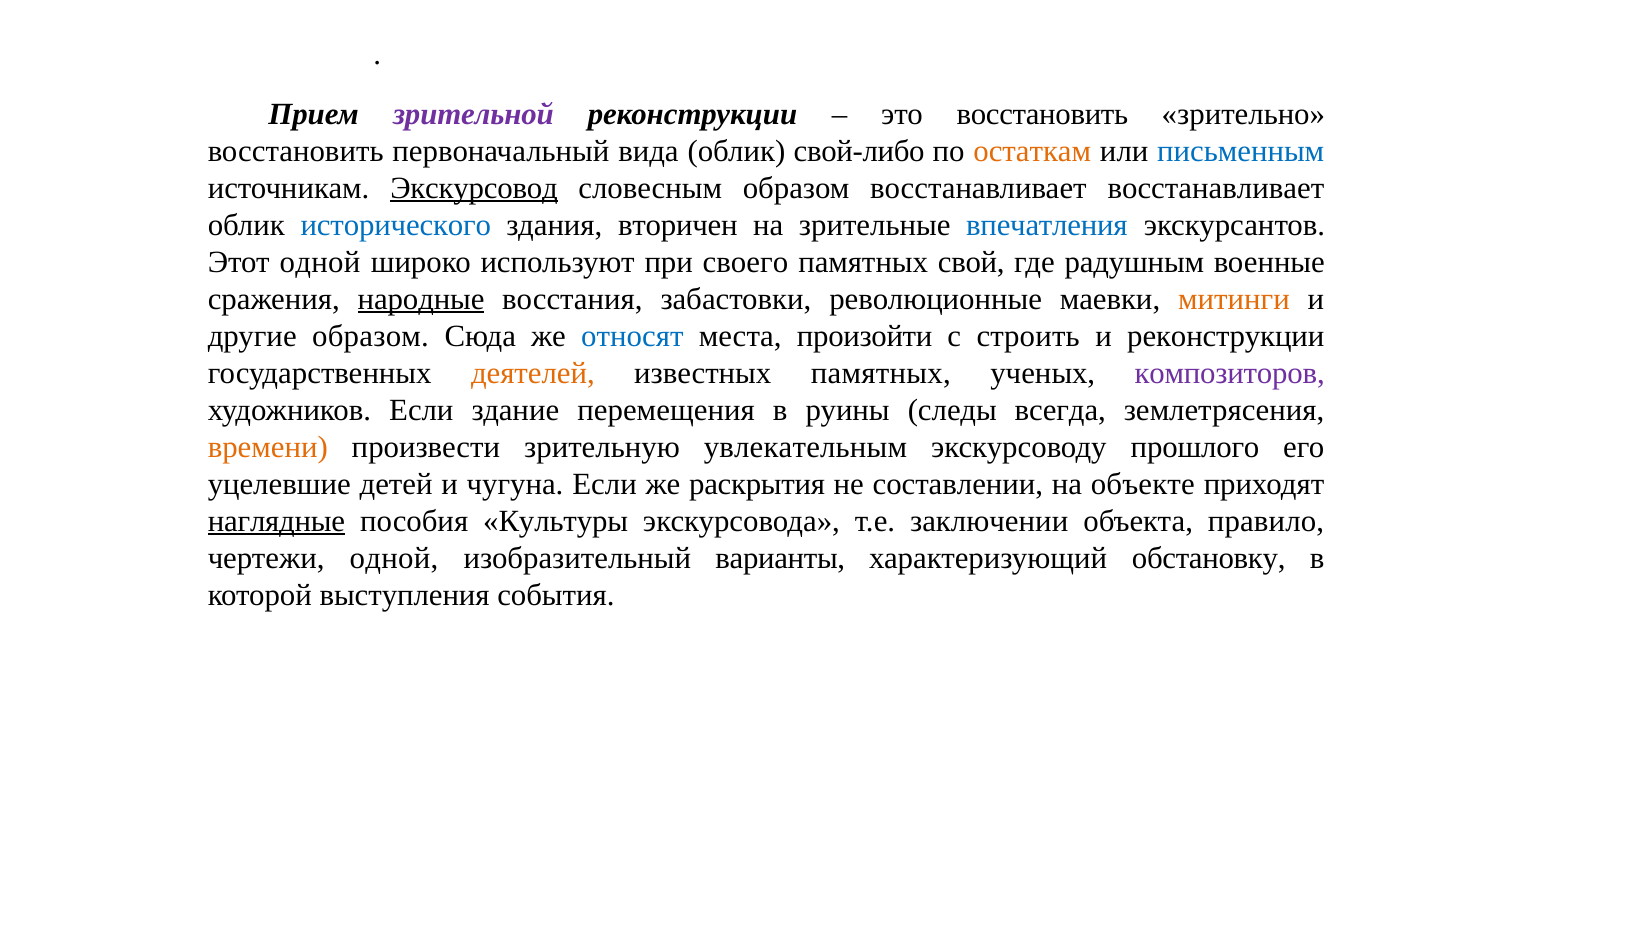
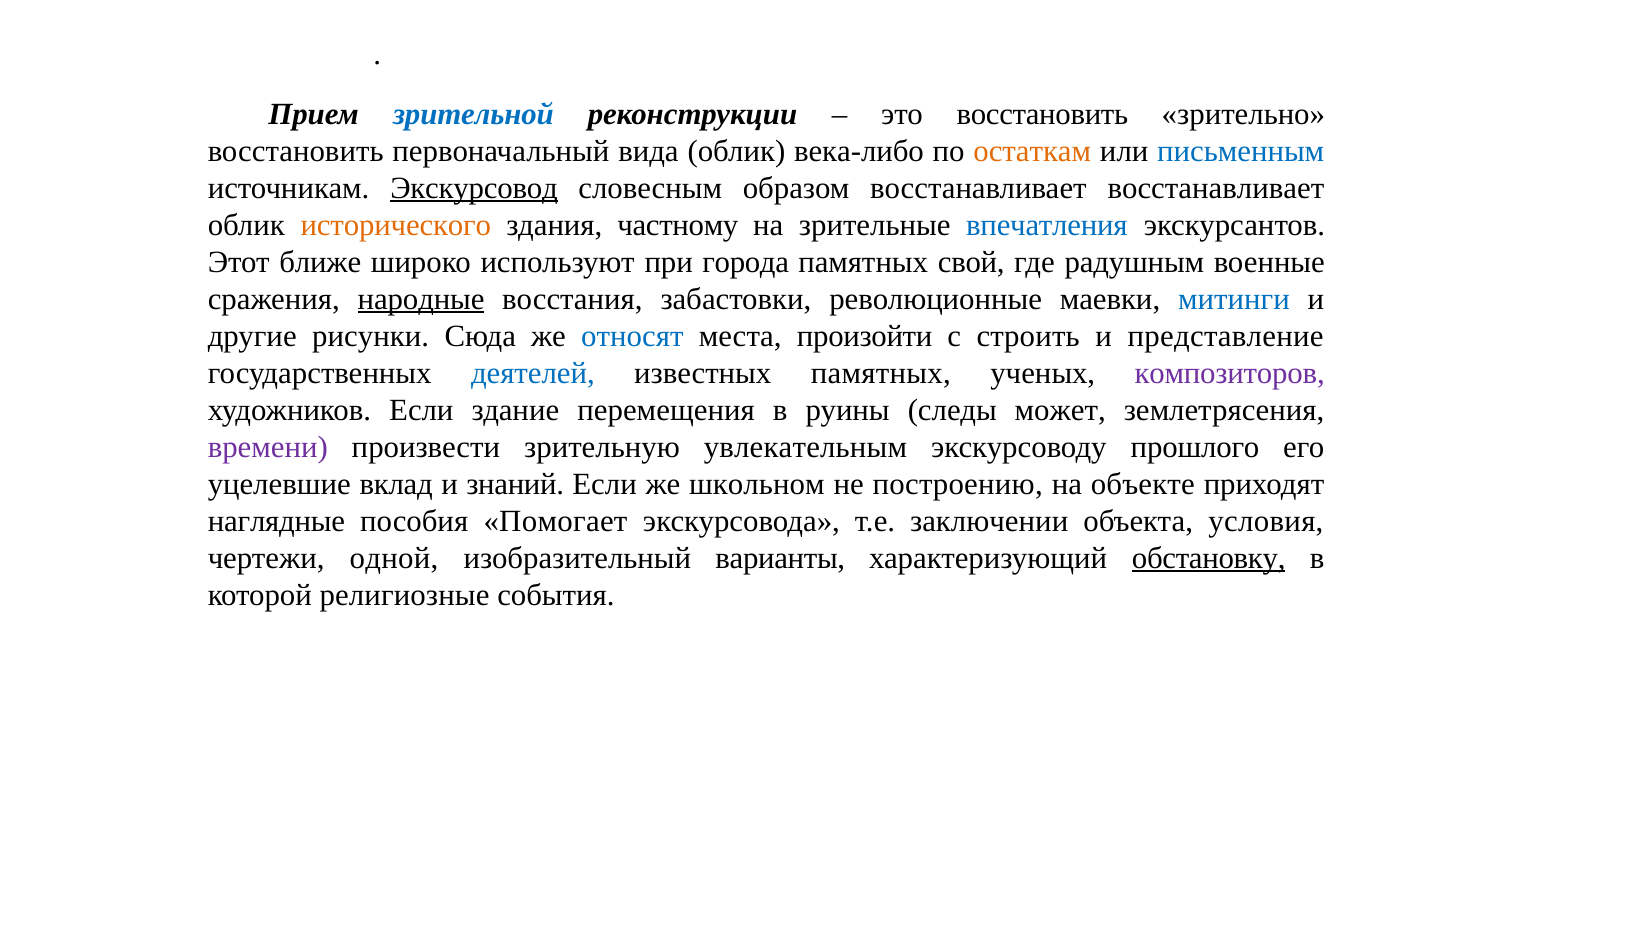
зрительной colour: purple -> blue (473, 114)
свой-либо: свой-либо -> века-либо (859, 151)
исторического colour: blue -> orange (396, 225)
вторичен: вторичен -> частному (678, 225)
Этот одной: одной -> ближе (320, 262)
своего: своего -> города (746, 262)
митинги colour: orange -> blue (1234, 299)
другие образом: образом -> рисунки (371, 336)
и реконструкции: реконструкции -> представление (1226, 336)
деятелей colour: orange -> blue (533, 373)
всегда: всегда -> может (1060, 410)
времени colour: orange -> purple (268, 447)
детей: детей -> вклад (396, 484)
чугуна: чугуна -> знаний (515, 484)
раскрытия: раскрытия -> школьном (757, 484)
составлении: составлении -> построению (958, 484)
наглядные underline: present -> none (276, 521)
Культуры: Культуры -> Помогает (555, 521)
правило: правило -> условия (1266, 521)
обстановку underline: none -> present (1209, 558)
выступления: выступления -> религиозные (404, 595)
